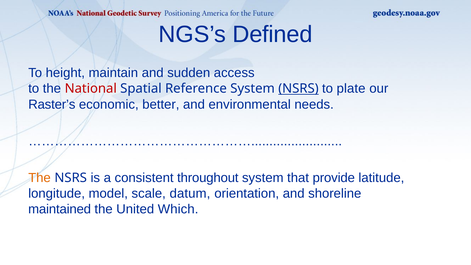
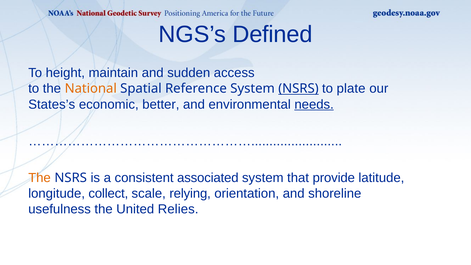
National colour: red -> orange (91, 89)
Raster’s: Raster’s -> States’s (52, 104)
needs underline: none -> present (314, 104)
throughout: throughout -> associated (208, 178)
model: model -> collect (108, 193)
datum: datum -> relying (190, 193)
maintained: maintained -> usefulness (60, 209)
Which: Which -> Relies (178, 209)
